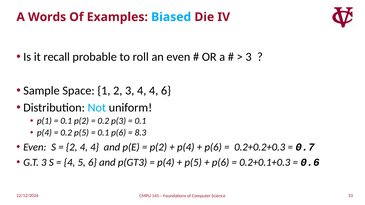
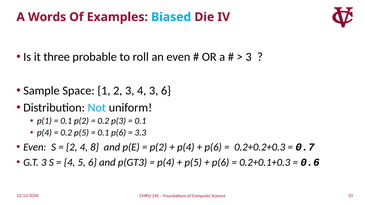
recall: recall -> three (57, 57)
3 4 4: 4 -> 3 (154, 91)
8.3: 8.3 -> 3.3 (140, 133)
2 4 4: 4 -> 8 (95, 147)
